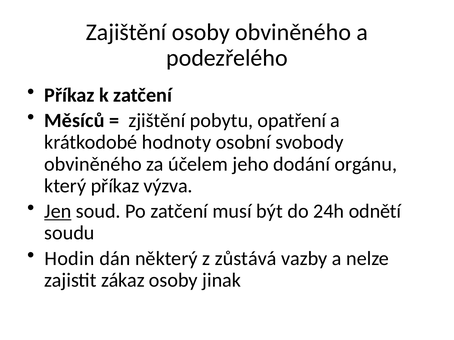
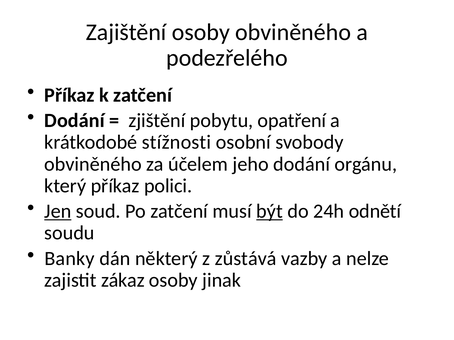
Měsíců: Měsíců -> Dodání (74, 121)
hodnoty: hodnoty -> stížnosti (177, 142)
výzva: výzva -> polici (168, 186)
být underline: none -> present (270, 212)
Hodin: Hodin -> Banky (70, 259)
